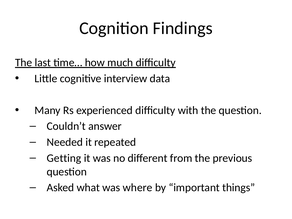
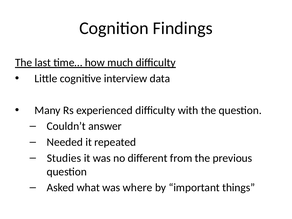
Getting: Getting -> Studies (64, 158)
